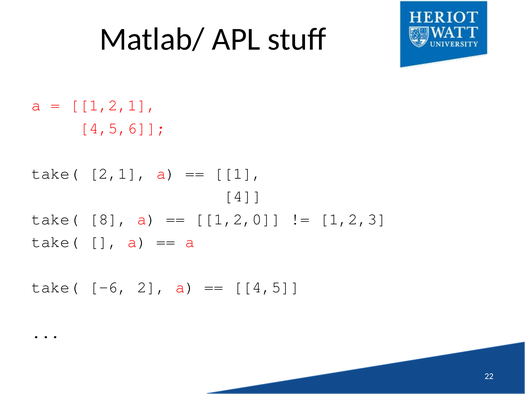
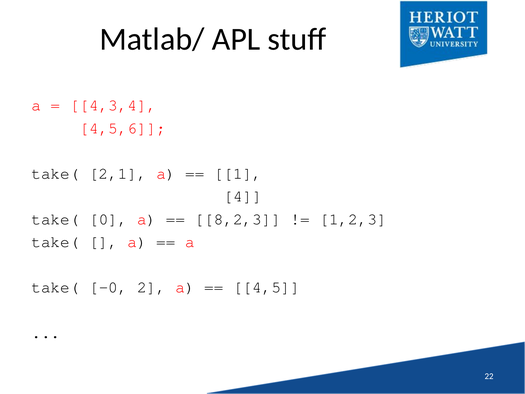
1,2,1: 1,2,1 -> 4,3,4 (113, 105)
8: 8 -> 0 (108, 219)
1,2,0: 1,2,0 -> 8,2,3 (238, 219)
-6: -6 -> -0 (108, 287)
